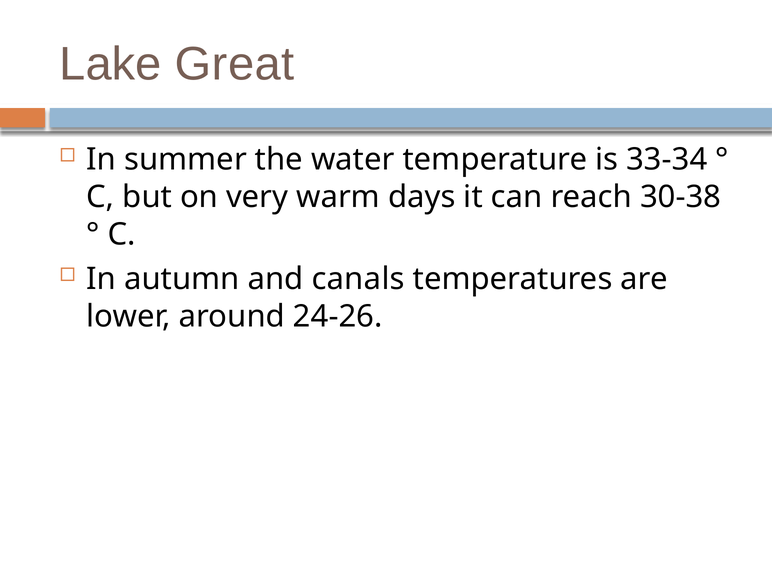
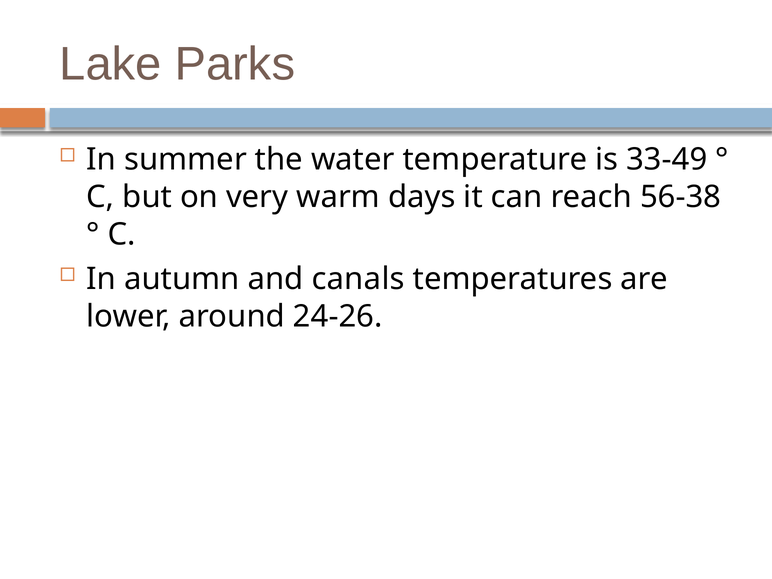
Great: Great -> Parks (235, 64)
33-34: 33-34 -> 33-49 (667, 160)
30-38: 30-38 -> 56-38 (681, 197)
